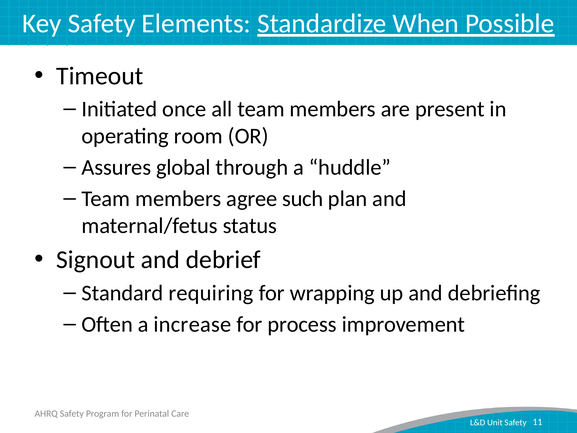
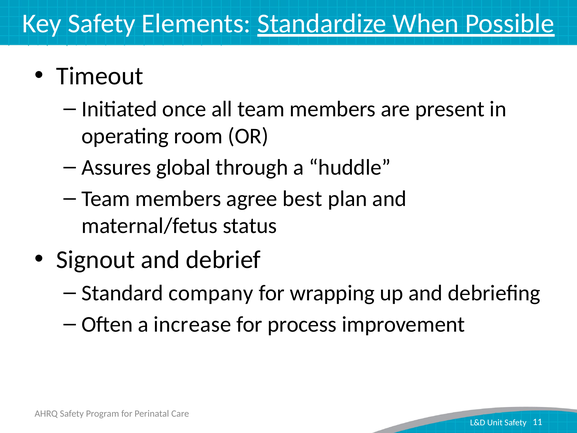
such: such -> best (303, 199)
requiring: requiring -> company (211, 293)
